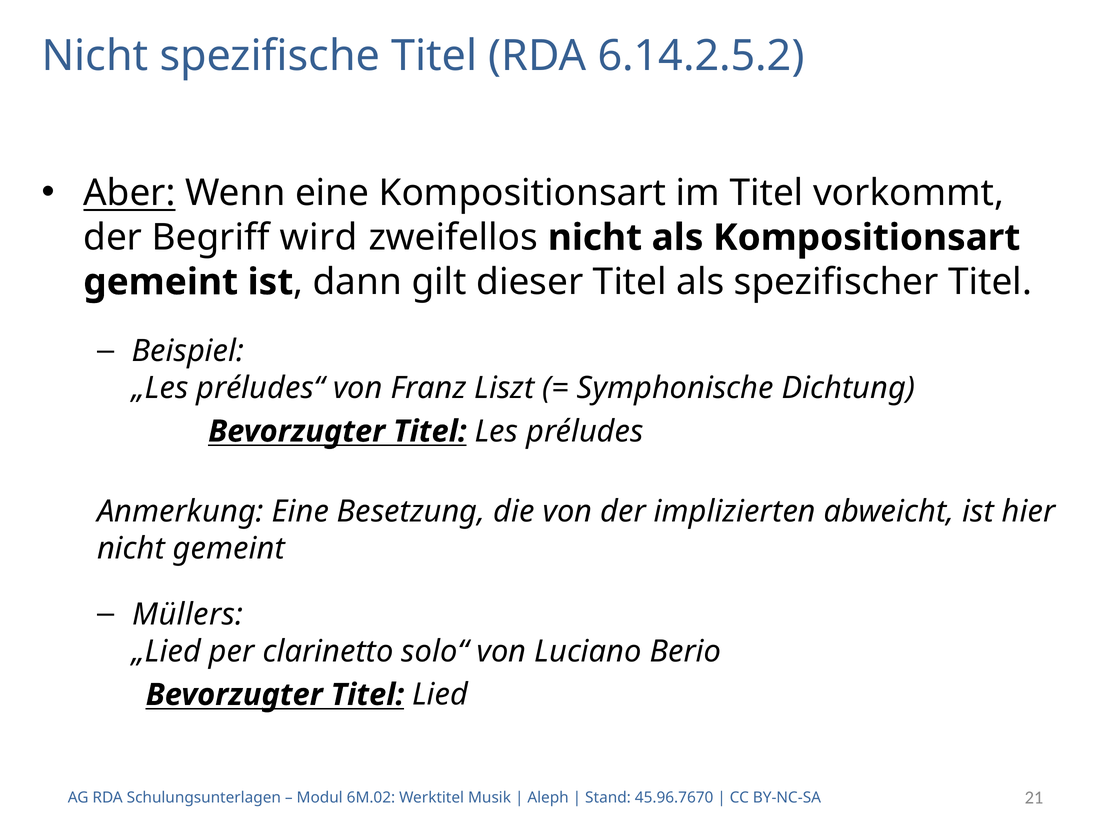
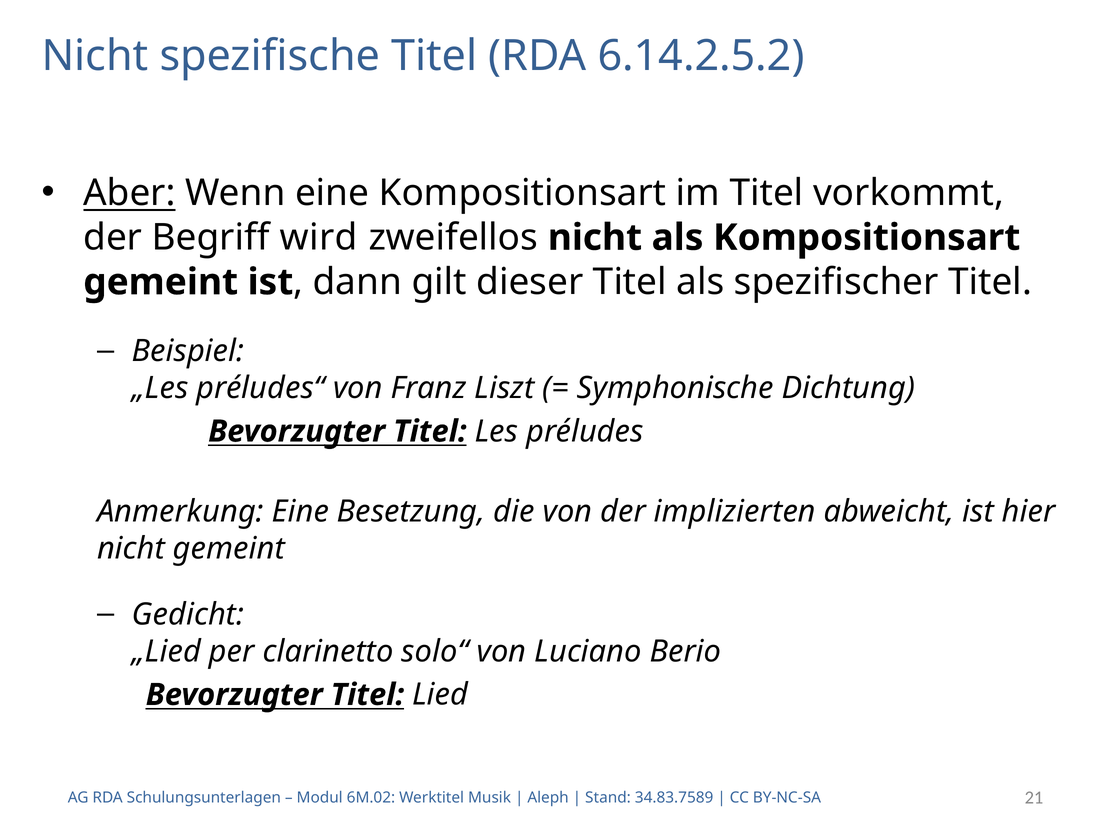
Müllers: Müllers -> Gedicht (188, 614)
45.96.7670: 45.96.7670 -> 34.83.7589 (674, 797)
